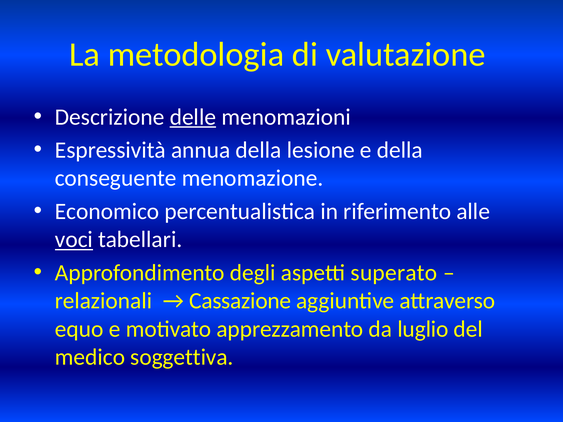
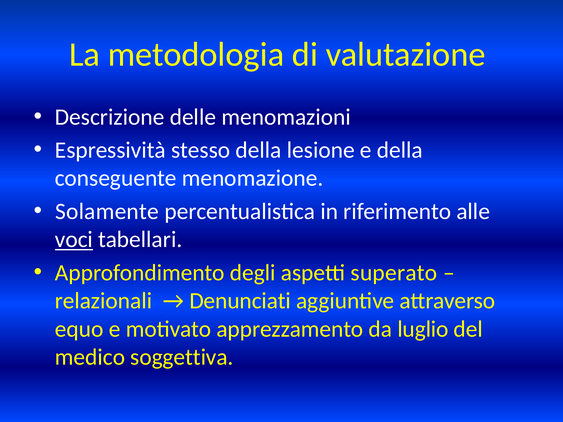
delle underline: present -> none (193, 117)
annua: annua -> stesso (201, 150)
Economico: Economico -> Solamente (107, 212)
Cassazione: Cassazione -> Denunciati (240, 301)
